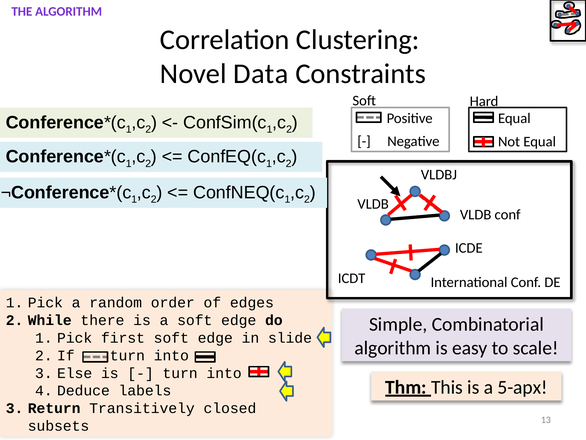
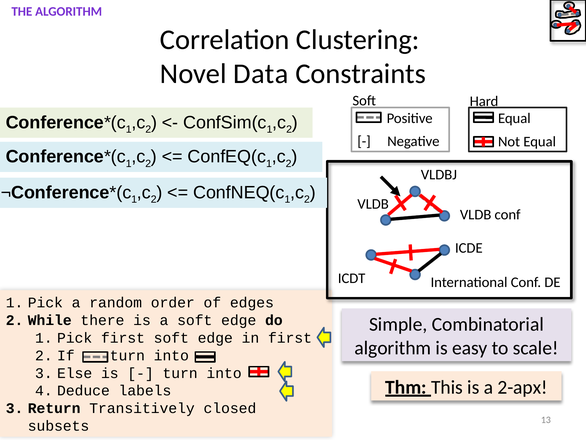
in slide: slide -> first (290, 338)
5-apx: 5-apx -> 2-apx (523, 387)
